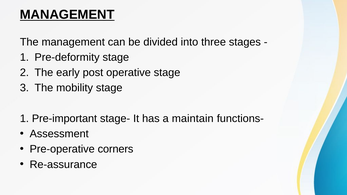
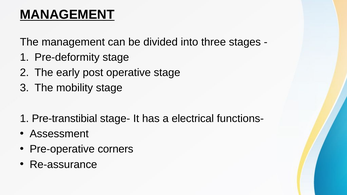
Pre-important: Pre-important -> Pre-transtibial (65, 119)
maintain: maintain -> electrical (193, 119)
